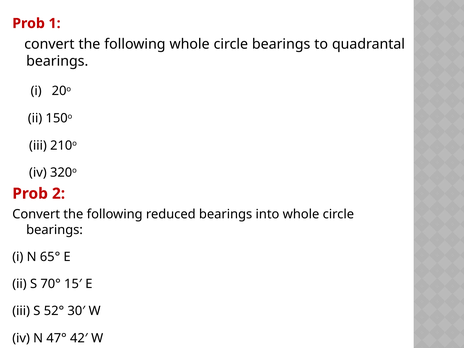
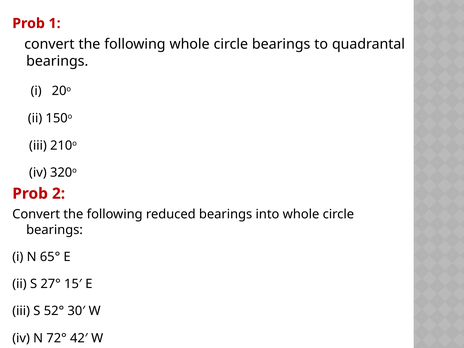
70°: 70° -> 27° (51, 284)
47°: 47° -> 72° (57, 338)
